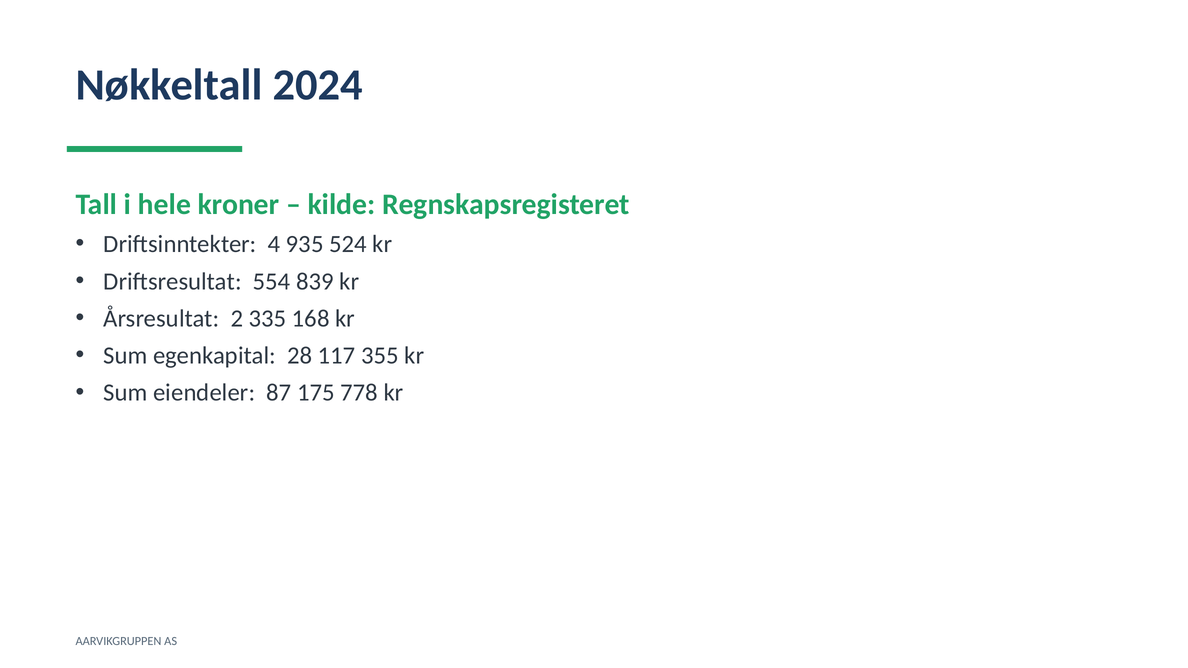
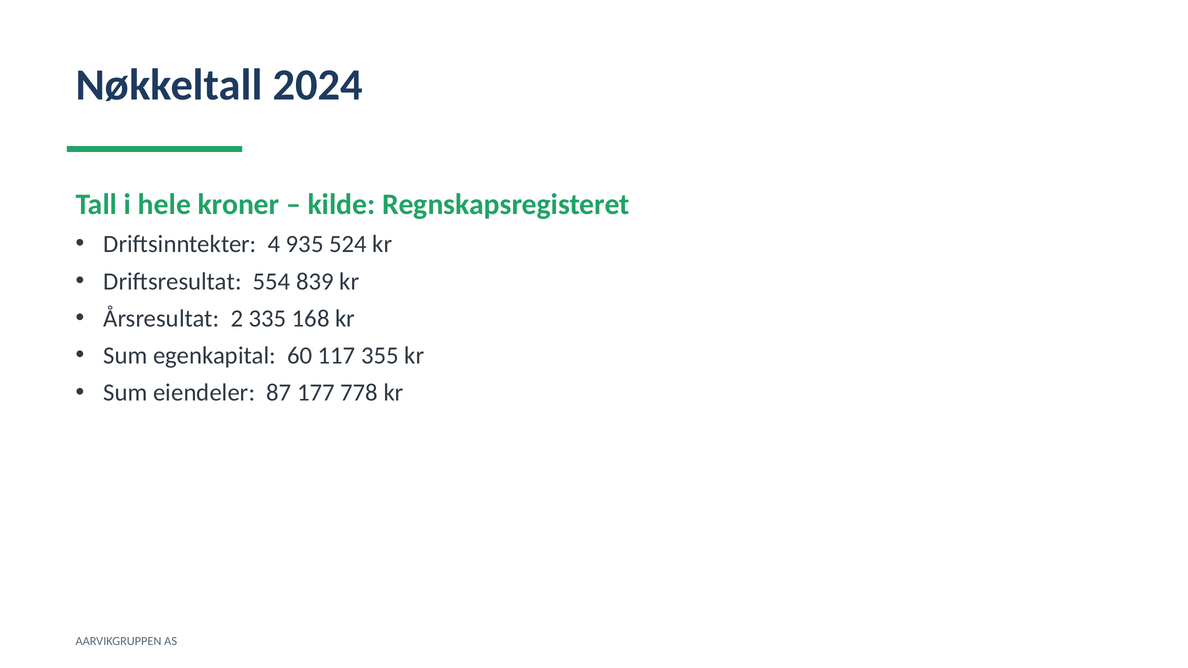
28: 28 -> 60 (300, 356)
175: 175 -> 177 (316, 393)
